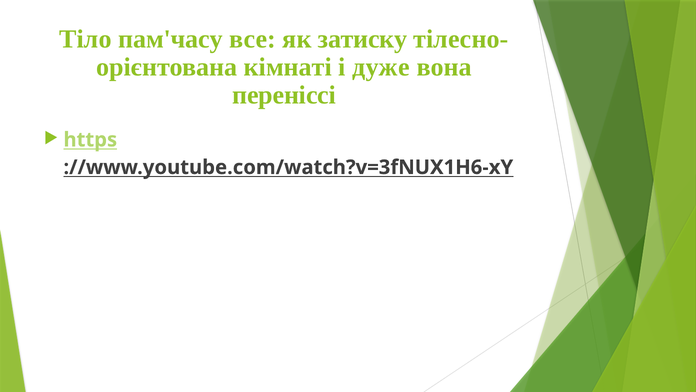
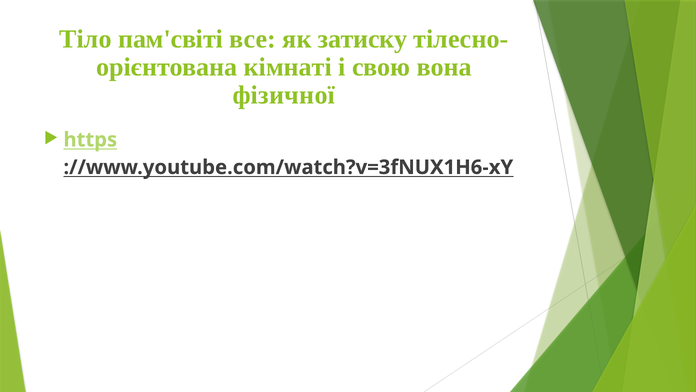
пам'часу: пам'часу -> пам'світі (171, 39)
дуже: дуже -> свою (381, 67)
переніссі: переніссі -> фізичної (284, 95)
